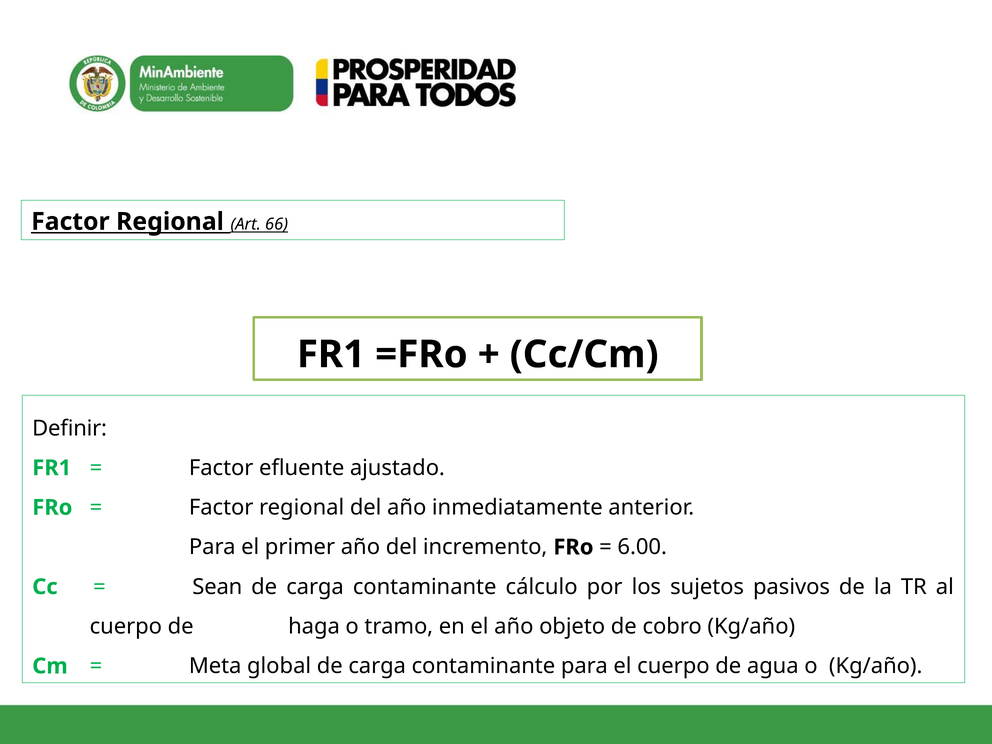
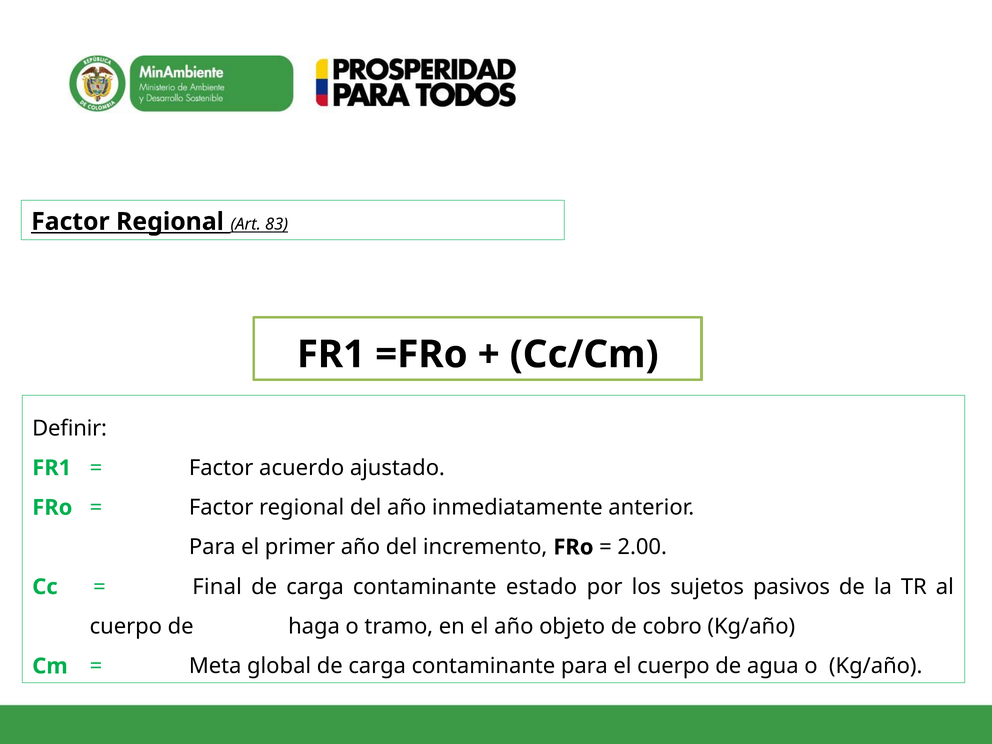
66: 66 -> 83 (277, 224)
efluente: efluente -> acuerdo (302, 468)
6.00: 6.00 -> 2.00 (642, 547)
Sean: Sean -> Final (217, 587)
cálculo: cálculo -> estado (542, 587)
